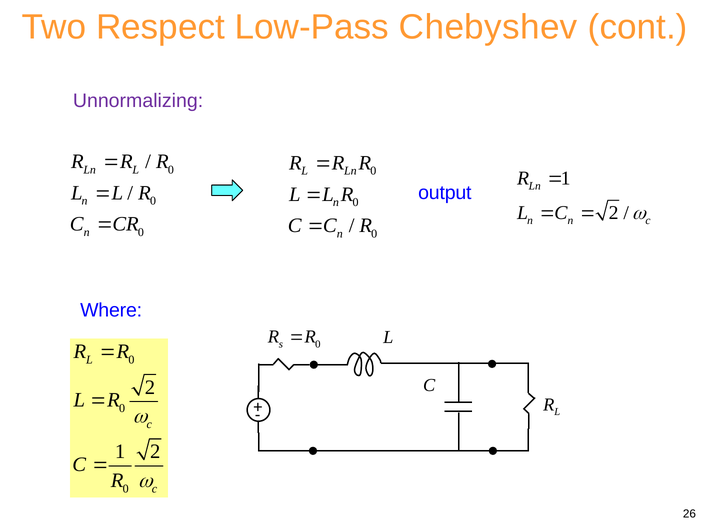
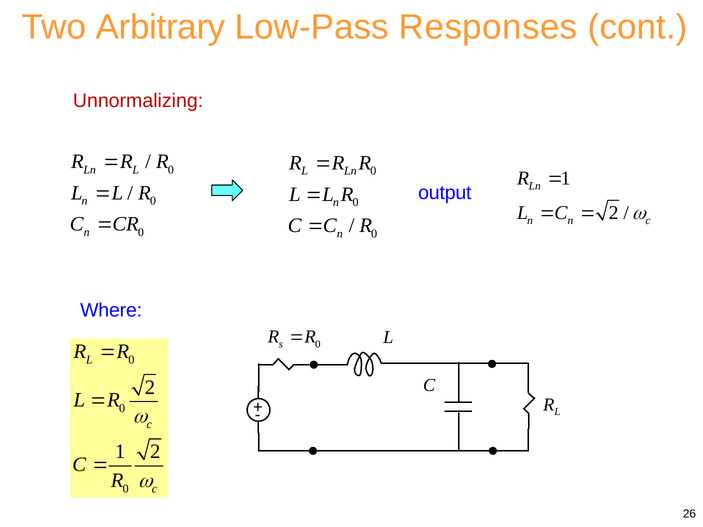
Respect: Respect -> Arbitrary (161, 27)
Chebyshev: Chebyshev -> Responses (488, 27)
Unnormalizing colour: purple -> red (138, 101)
